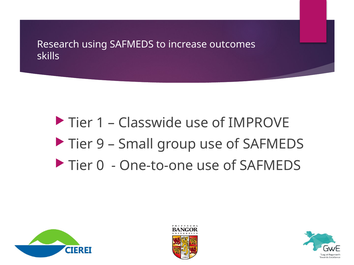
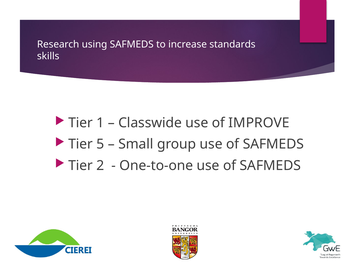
outcomes: outcomes -> standards (232, 44)
9: 9 -> 5 (100, 144)
0: 0 -> 2 (100, 166)
